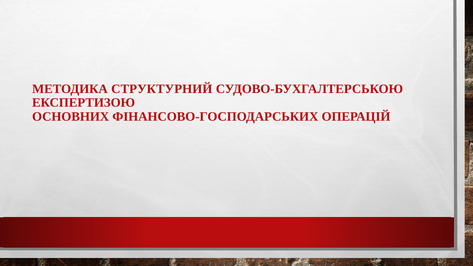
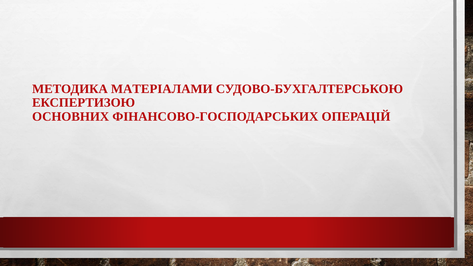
СТРУКТУРНИЙ: СТРУКТУРНИЙ -> МАТЕРІАЛАМИ (162, 89)
